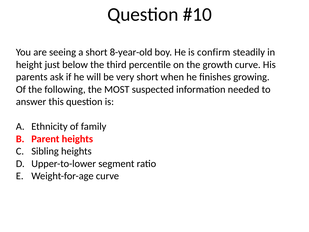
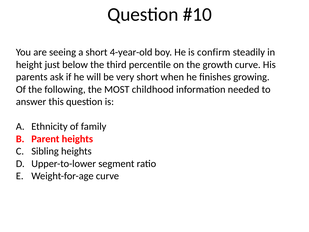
8-year-old: 8-year-old -> 4-year-old (131, 52)
suspected: suspected -> childhood (153, 89)
